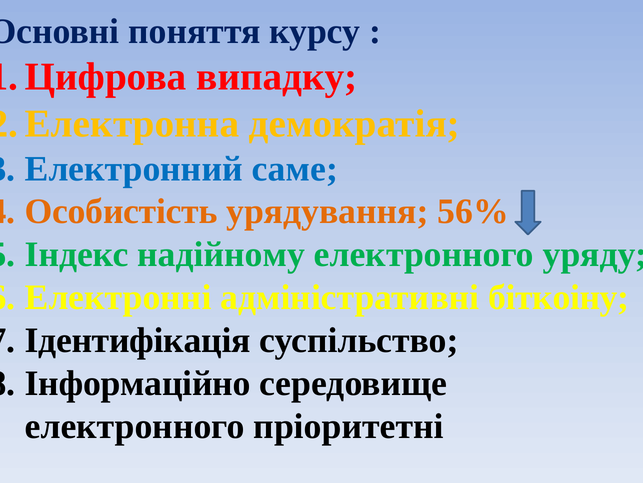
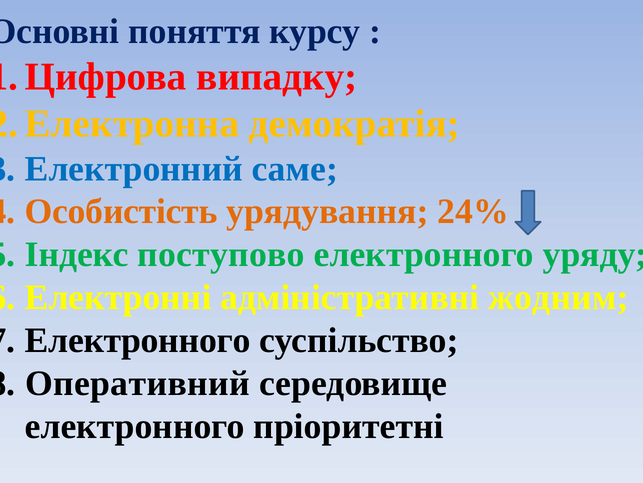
56%: 56% -> 24% (473, 211)
надійному: надійному -> поступово (221, 254)
біткоіну: біткоіну -> жодним (558, 297)
Ідентифікація: Ідентифікація -> Електронного (138, 340)
Інформаційно: Інформаційно -> Оперативний (137, 383)
